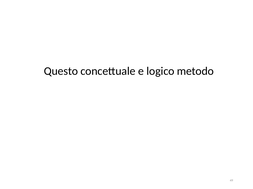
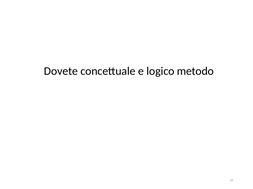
Questo: Questo -> Dovete (61, 71)
